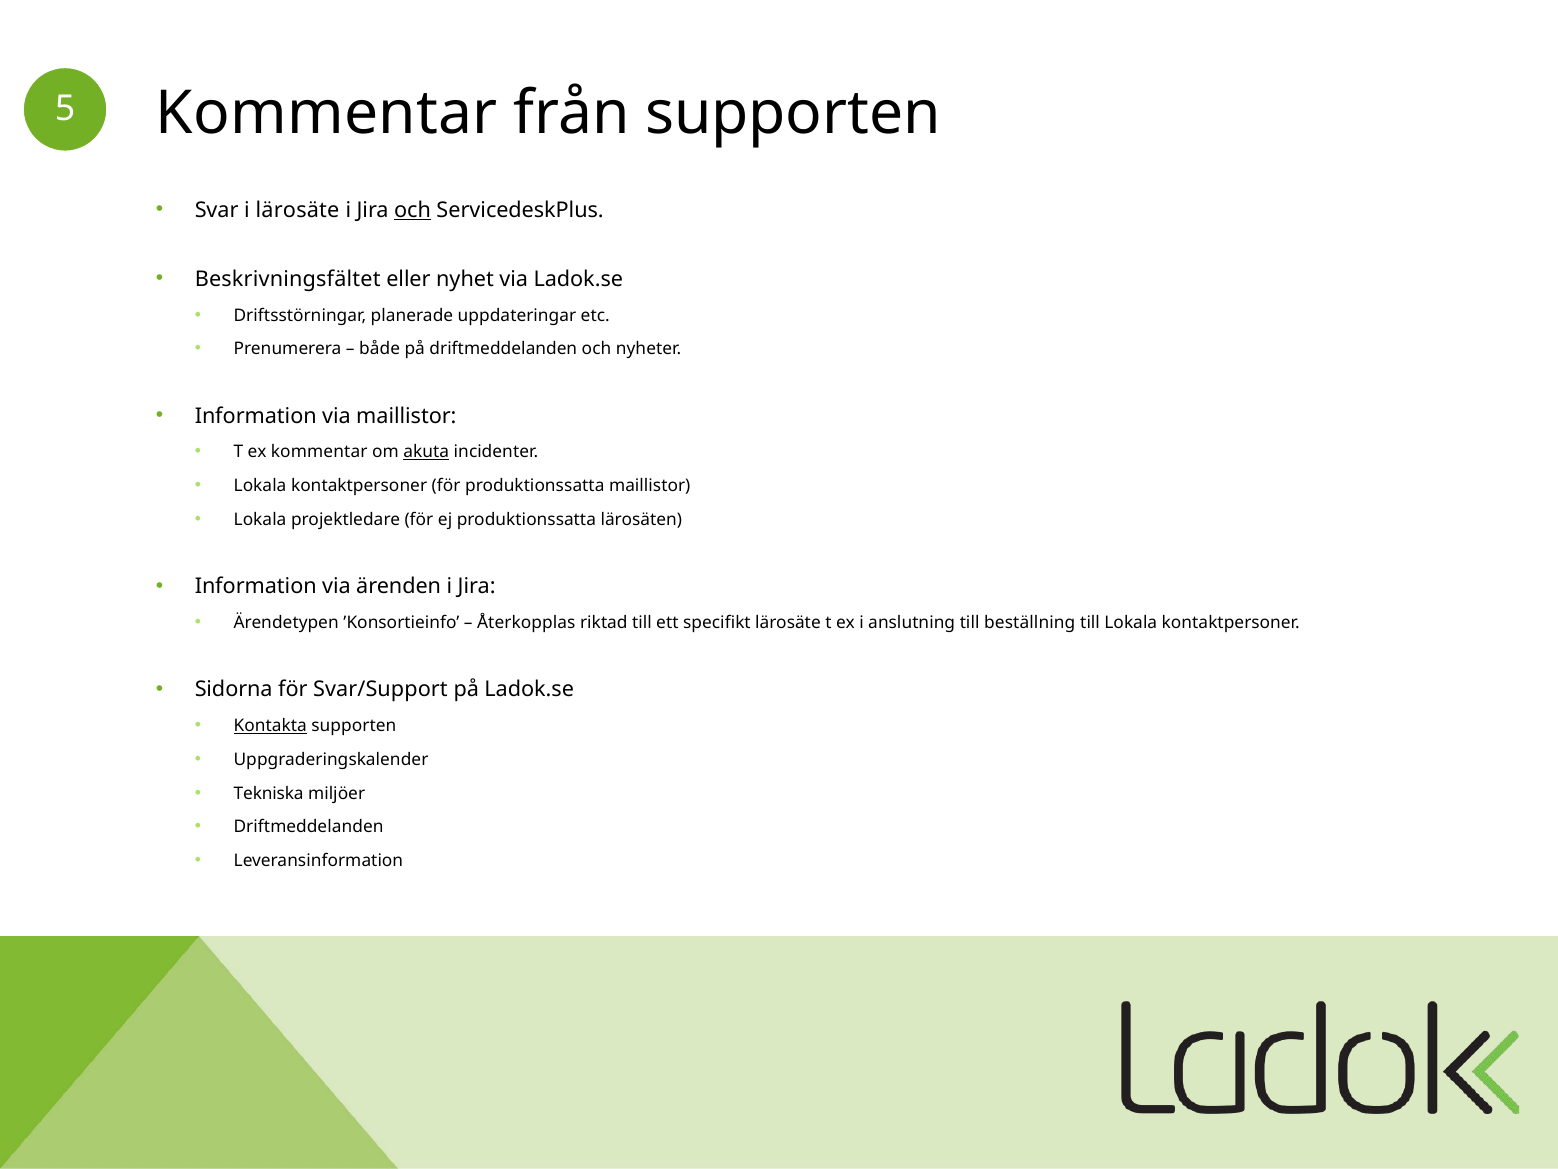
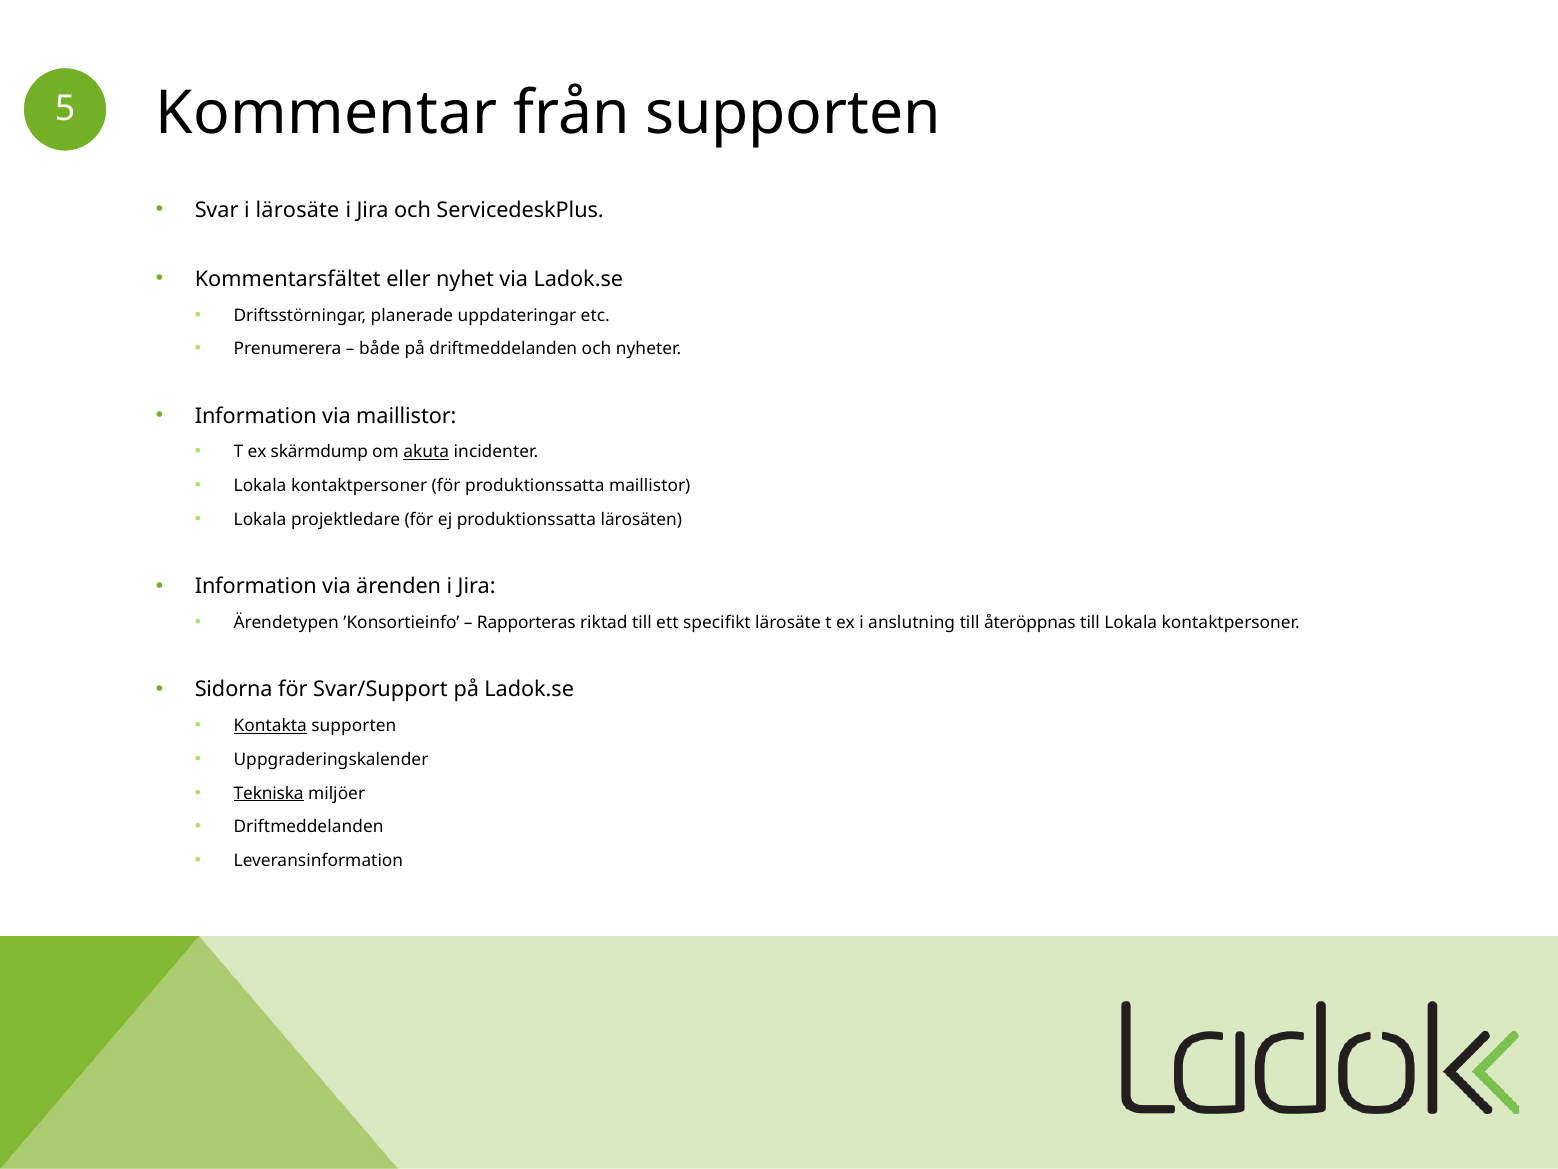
och underline: present -> none (413, 210)
Beskrivningsfältet: Beskrivningsfältet -> Kommentarsfältet (288, 279)
ex kommentar: kommentar -> skärmdump (319, 452)
Återkopplas: Återkopplas -> Rapporteras (526, 623)
beställning: beställning -> återöppnas (1030, 623)
Tekniska underline: none -> present (269, 793)
